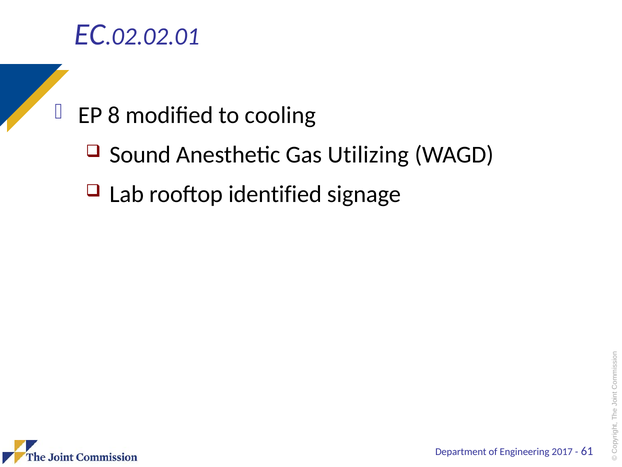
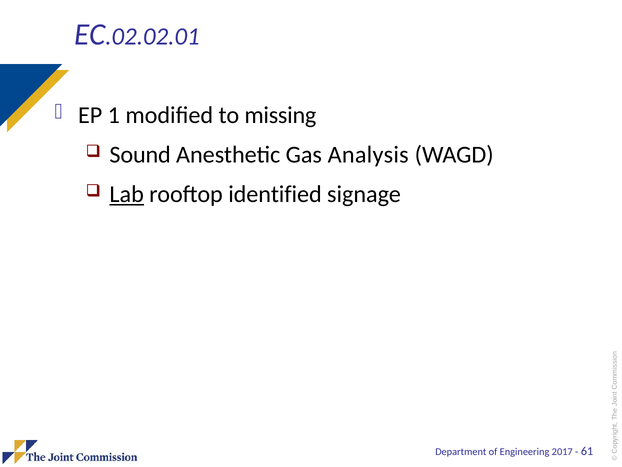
8: 8 -> 1 (114, 115)
cooling: cooling -> missing (280, 115)
Utilizing: Utilizing -> Analysis (368, 155)
Lab underline: none -> present (127, 194)
